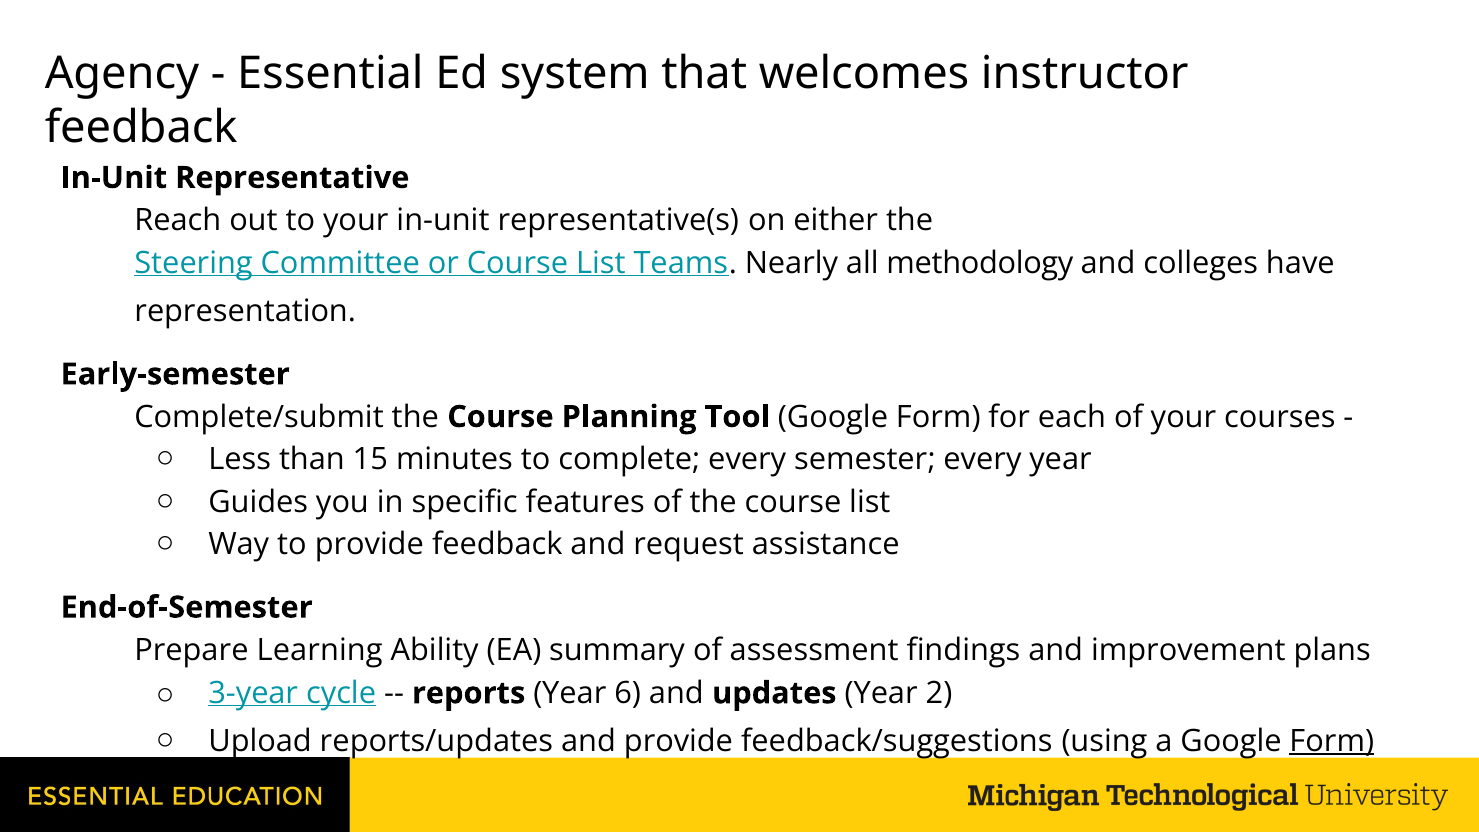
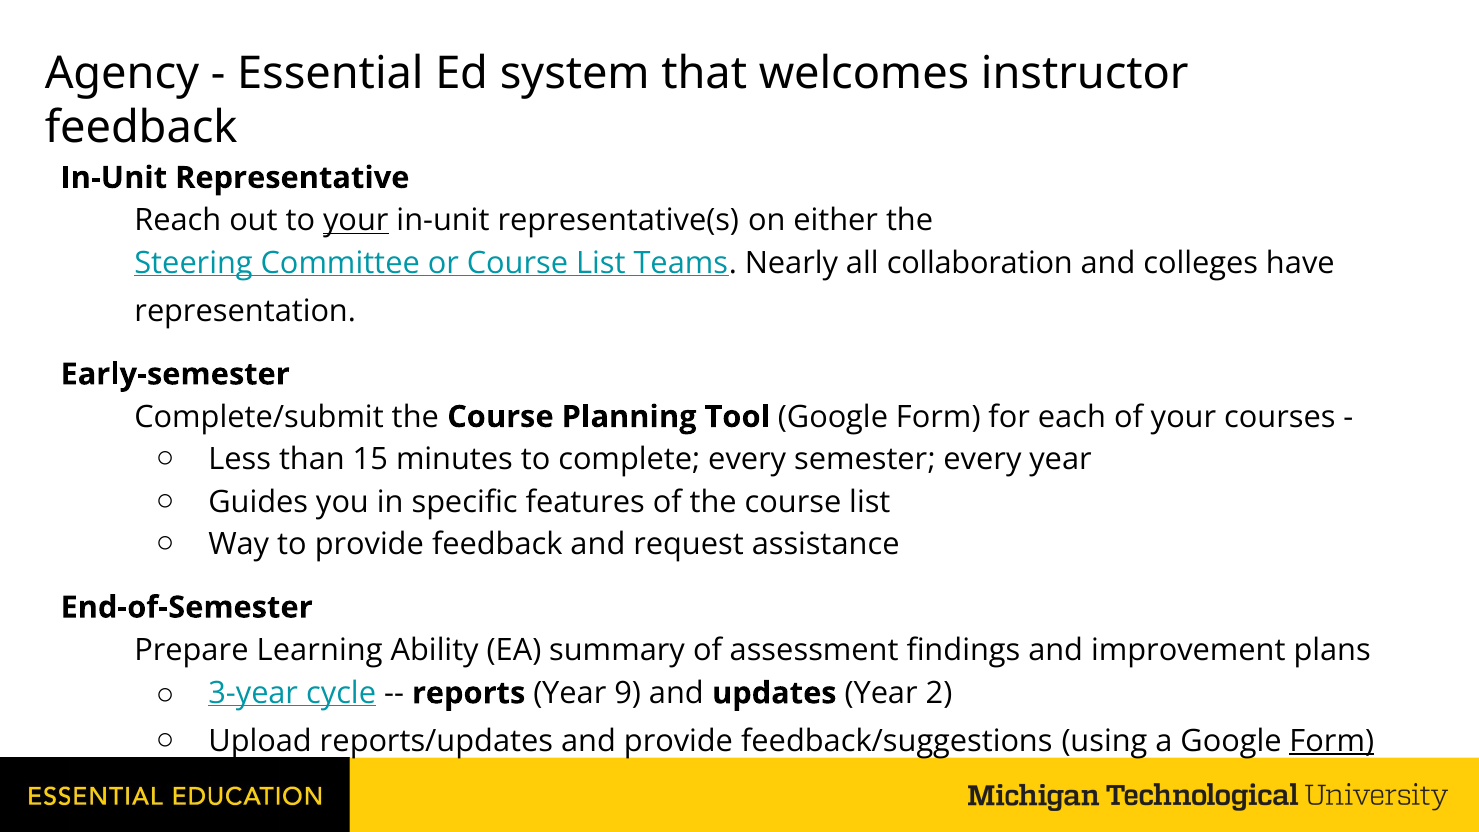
your underline: none -> present (356, 220)
methodology: methodology -> collaboration (980, 264)
6: 6 -> 9 (628, 693)
